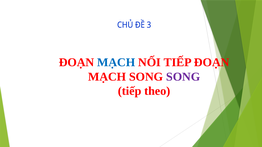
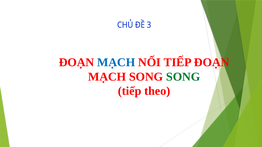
SONG colour: purple -> green (183, 77)
